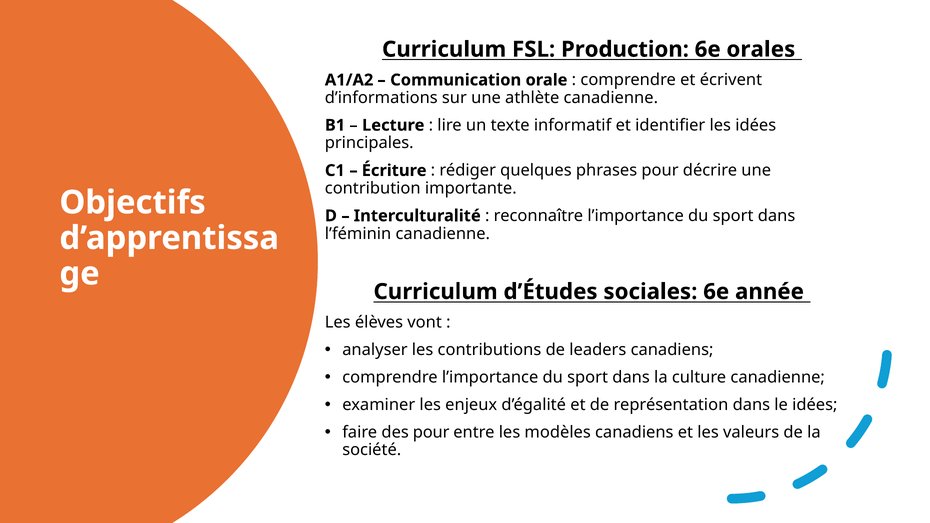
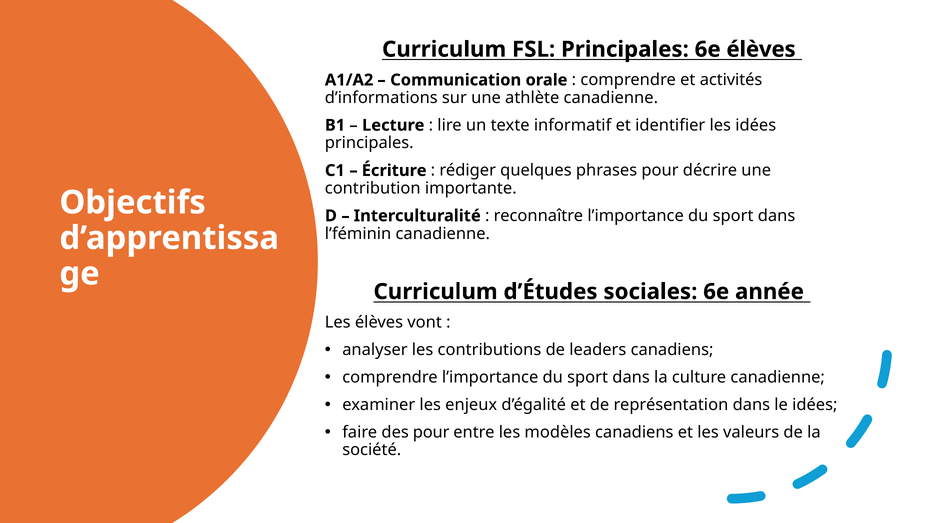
FSL Production: Production -> Principales (625, 49)
6e orales: orales -> élèves (761, 49)
écrivent: écrivent -> activités (731, 80)
